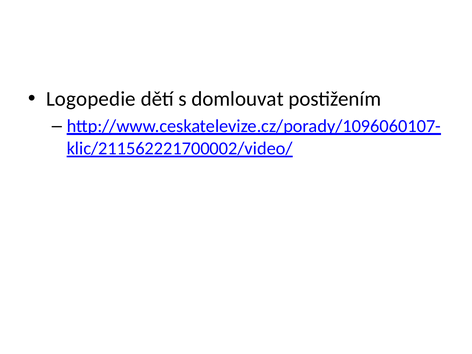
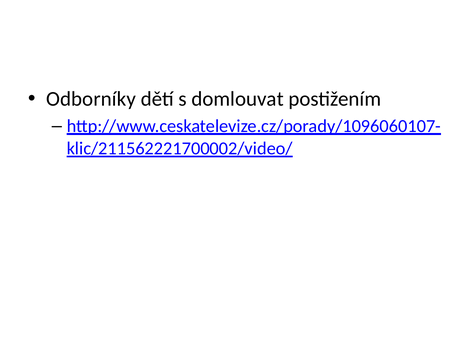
Logopedie: Logopedie -> Odborníky (91, 99)
